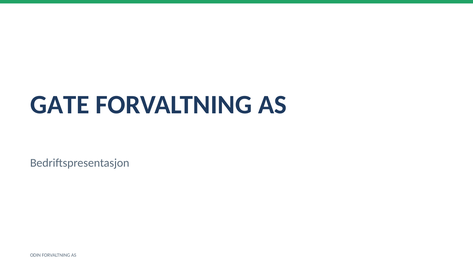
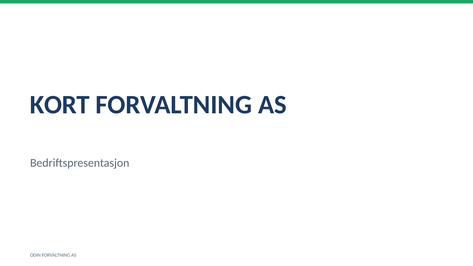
GATE: GATE -> KORT (60, 105)
